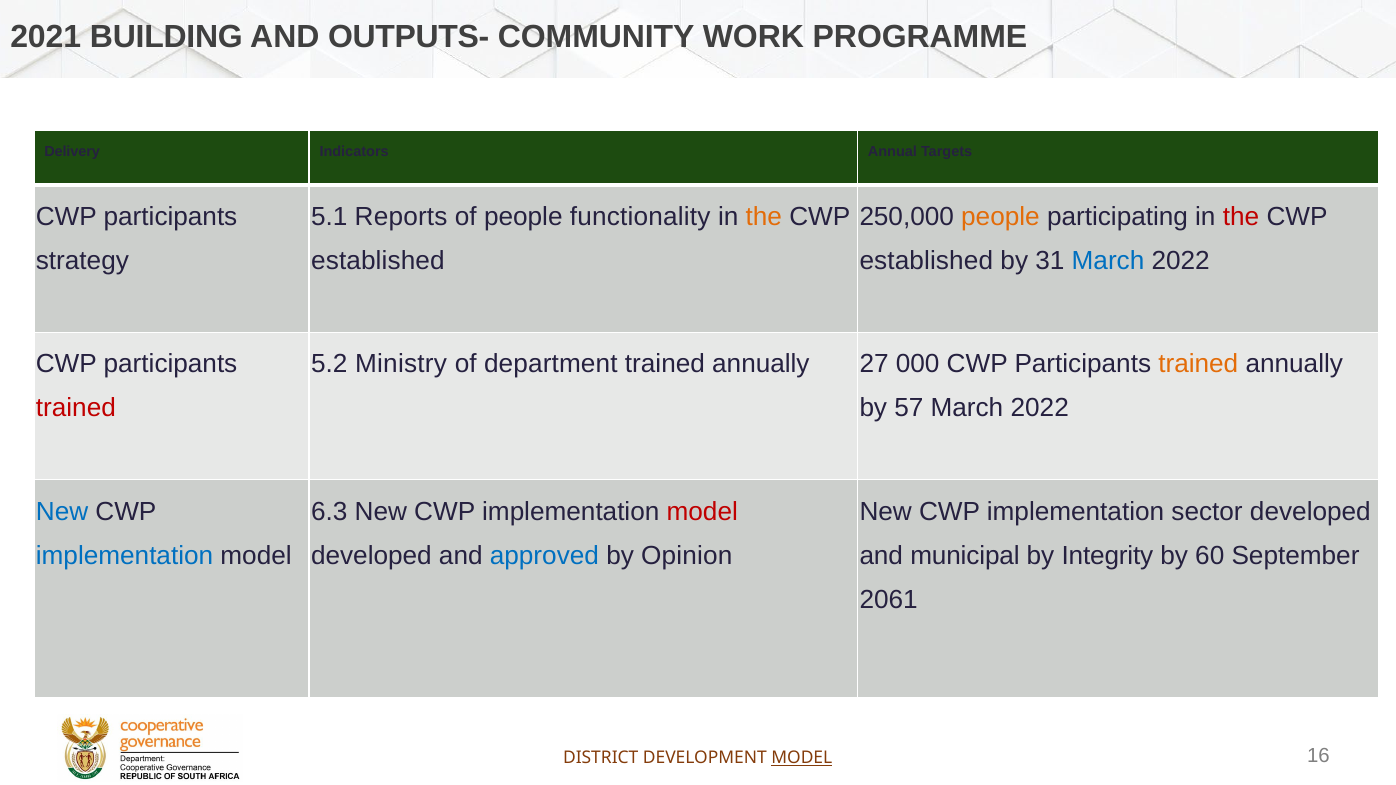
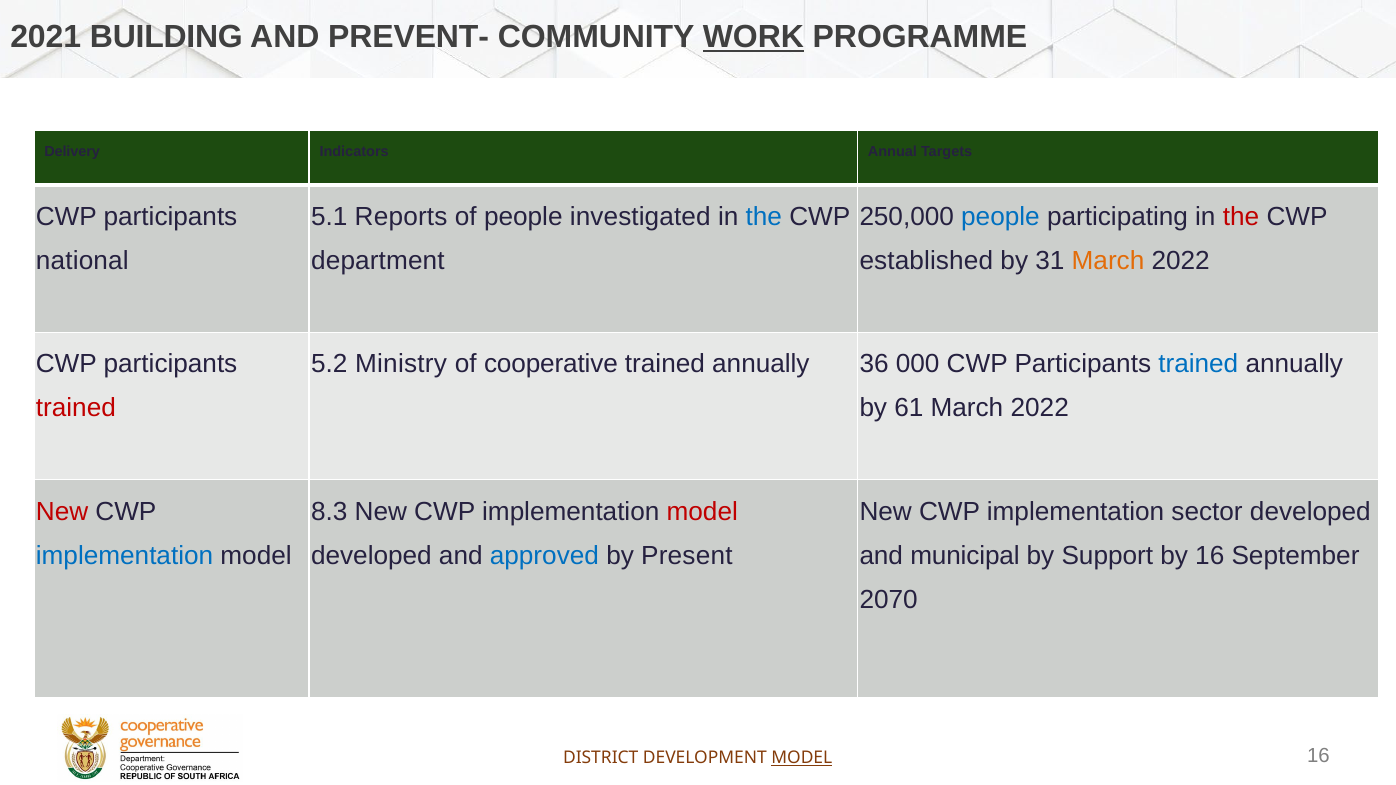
OUTPUTS-: OUTPUTS- -> PREVENT- (409, 37)
WORK underline: none -> present (753, 37)
functionality: functionality -> investigated (640, 217)
the colour: orange -> blue (764, 217)
people colour: orange -> blue (1000, 217)
strategy: strategy -> national (82, 261)
established: established -> department (378, 261)
March colour: blue -> orange (1108, 261)
department: department -> cooperative (551, 364)
27: 27 -> 36 (874, 364)
trained colour: orange -> blue (1198, 364)
57: 57 -> 61 (909, 408)
New colour: blue -> red (62, 512)
6.3: 6.3 -> 8.3 (329, 512)
Opinion: Opinion -> Present (687, 556)
Integrity: Integrity -> Support (1107, 556)
by 60: 60 -> 16 (1210, 556)
2061: 2061 -> 2070 (889, 600)
